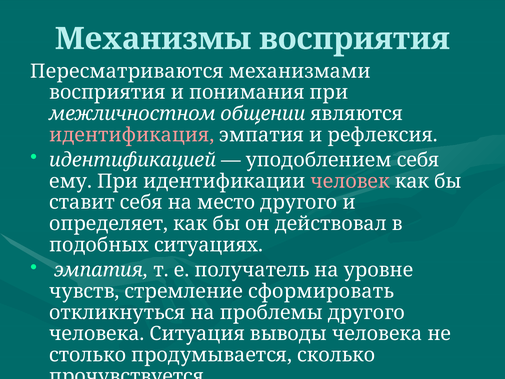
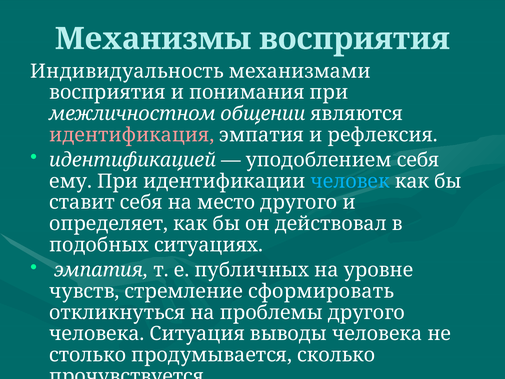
Пересматриваются: Пересматриваются -> Индивидуальность (127, 71)
человек colour: pink -> light blue (350, 181)
получатель: получатель -> публичных (252, 270)
